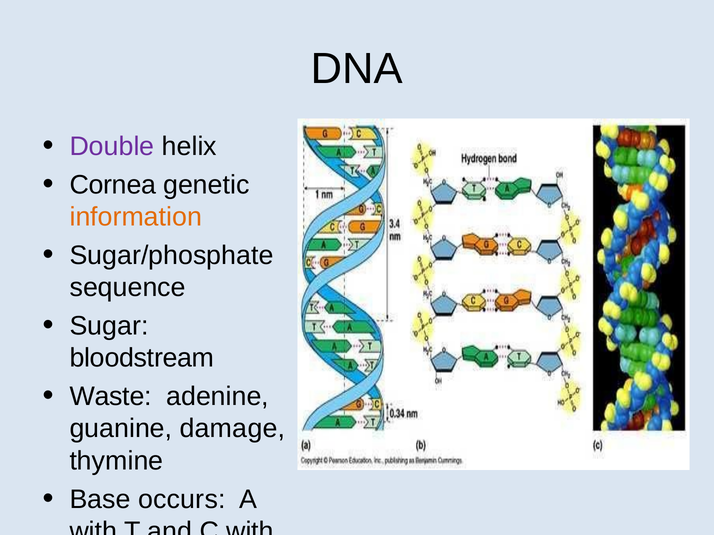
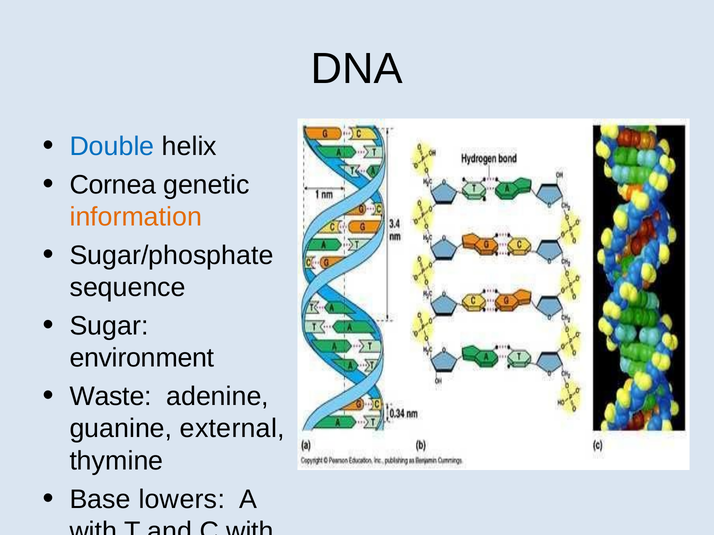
Double colour: purple -> blue (112, 146)
bloodstream: bloodstream -> environment (142, 358)
damage: damage -> external (232, 429)
occurs: occurs -> lowers (182, 500)
